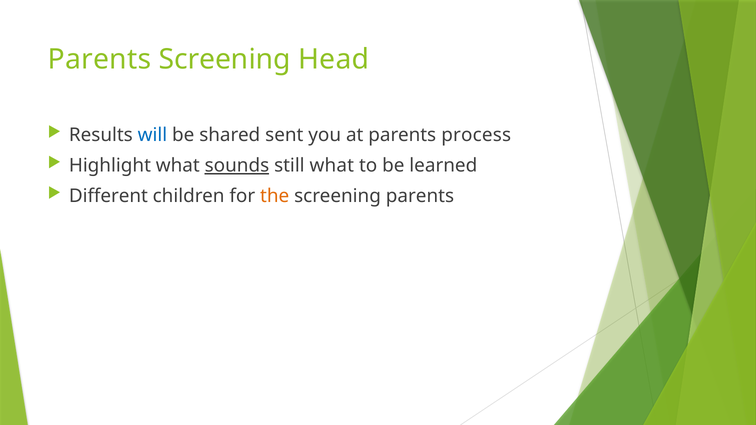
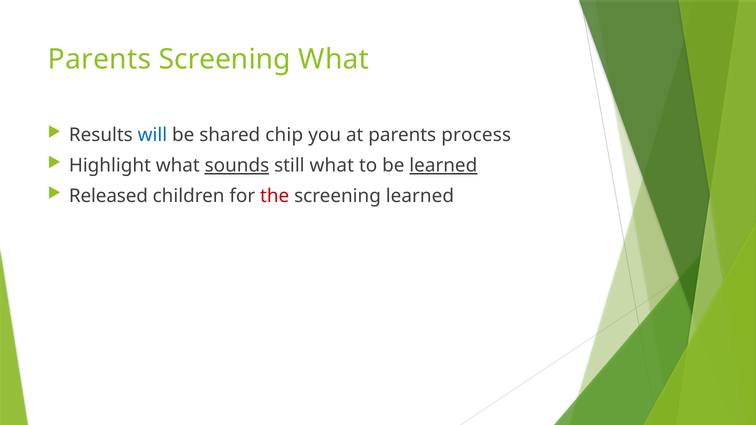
Screening Head: Head -> What (334, 60)
sent: sent -> chip (284, 135)
learned underline: none -> present (443, 166)
Different: Different -> Released (108, 196)
the colour: orange -> red (275, 196)
screening parents: parents -> learned (420, 196)
